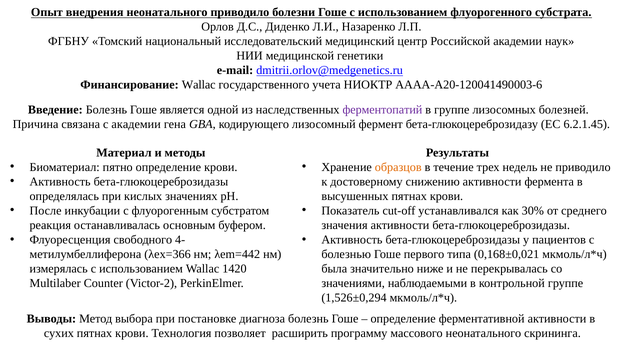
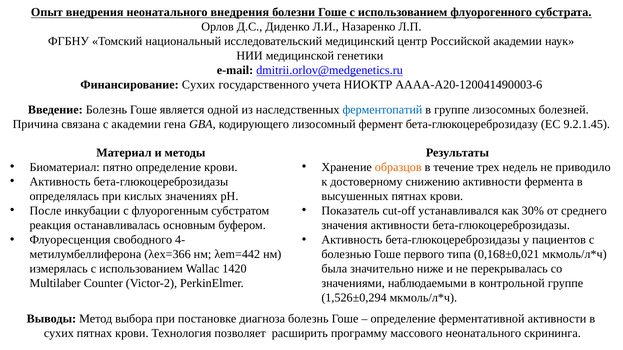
неонатального приводило: приводило -> внедрения (240, 12)
Финансирование Wallac: Wallac -> Сухих (199, 85)
ферментопатий colour: purple -> blue (382, 110)
6.2.1.45: 6.2.1.45 -> 9.2.1.45 (587, 124)
